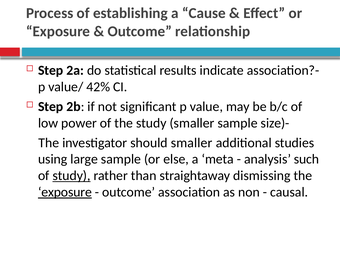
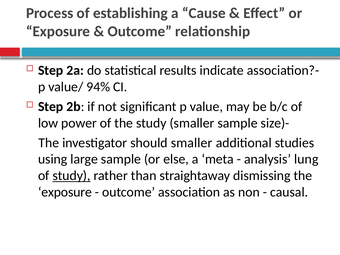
42%: 42% -> 94% (98, 87)
such: such -> lung (306, 159)
exposure underline: present -> none (65, 192)
